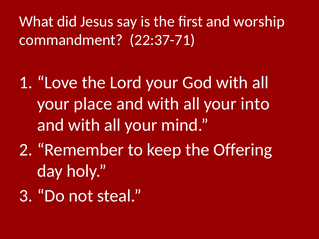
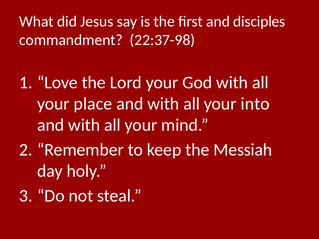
worship: worship -> disciples (259, 22)
22:37-71: 22:37-71 -> 22:37-98 (162, 40)
Offering: Offering -> Messiah (243, 150)
